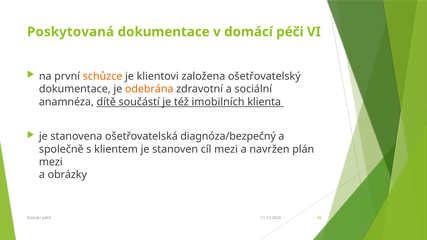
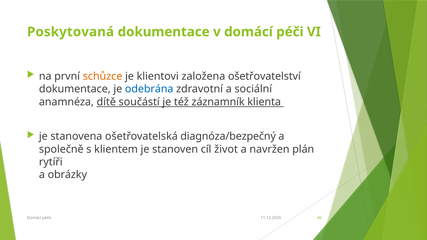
ošetřovatelský: ošetřovatelský -> ošetřovatelství (264, 76)
odebrána colour: orange -> blue (149, 89)
imobilních: imobilních -> záznamník (218, 102)
cíl mezi: mezi -> život (226, 149)
mezi: mezi -> rytíři (51, 162)
